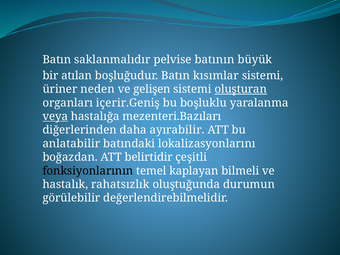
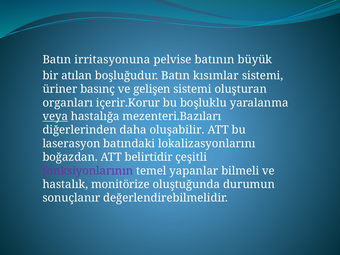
saklanmalıdır: saklanmalıdır -> irritasyonuna (112, 60)
neden: neden -> basınç (98, 89)
oluşturan underline: present -> none (241, 89)
içerir.Geniş: içerir.Geniş -> içerir.Korur (128, 103)
ayırabilir: ayırabilir -> oluşabilir (177, 130)
anlatabilir: anlatabilir -> laserasyon (71, 144)
fonksiyonlarının colour: black -> purple (88, 171)
kaplayan: kaplayan -> yapanlar (194, 171)
rahatsızlık: rahatsızlık -> monitörize (120, 184)
görülebilir: görülebilir -> sonuçlanır (71, 198)
